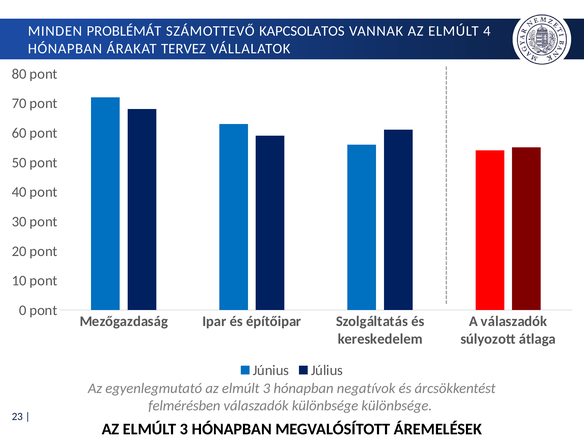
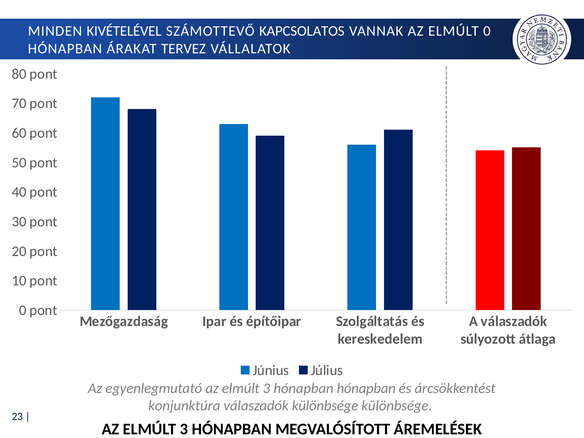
PROBLÉMÁT: PROBLÉMÁT -> KIVÉTELÉVEL (124, 31)
ELMÚLT 4: 4 -> 0 (487, 31)
hónapban negatívok: negatívok -> hónapban (366, 388)
felmérésben: felmérésben -> konjunktúra (184, 406)
